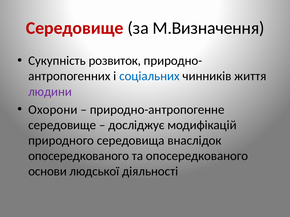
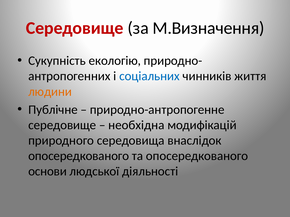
розвиток: розвиток -> екологію (115, 61)
людини colour: purple -> orange (50, 92)
Охорони: Охорони -> Публічне (53, 110)
досліджує: досліджує -> необхідна (136, 125)
